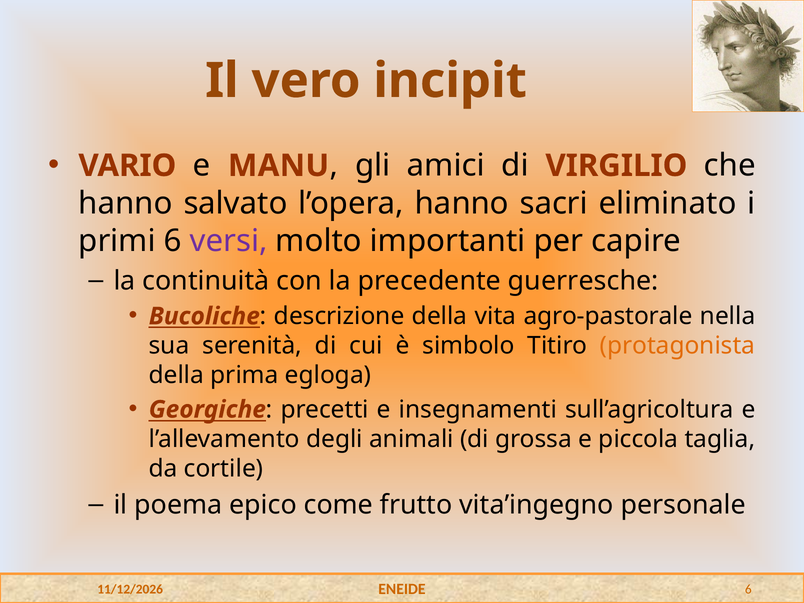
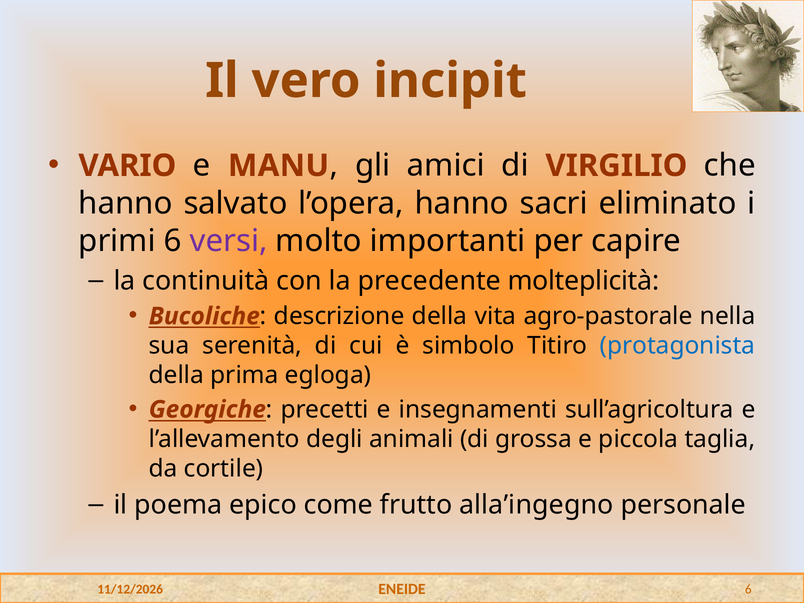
guerresche: guerresche -> molteplicità (583, 281)
protagonista colour: orange -> blue (678, 346)
vita’ingegno: vita’ingegno -> alla’ingegno (536, 505)
